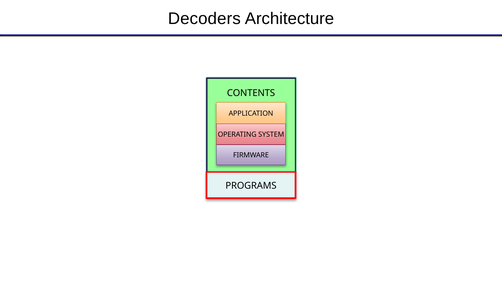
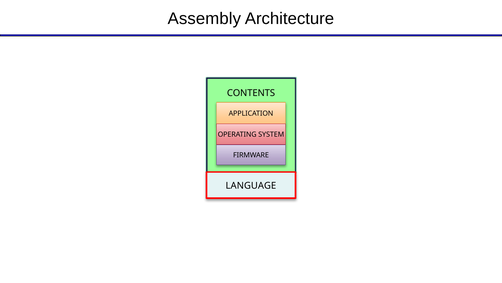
Decoders: Decoders -> Assembly (204, 19)
PROGRAMS: PROGRAMS -> LANGUAGE (251, 185)
